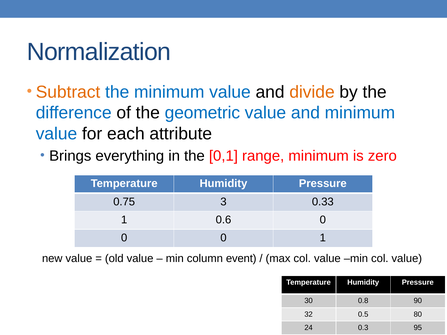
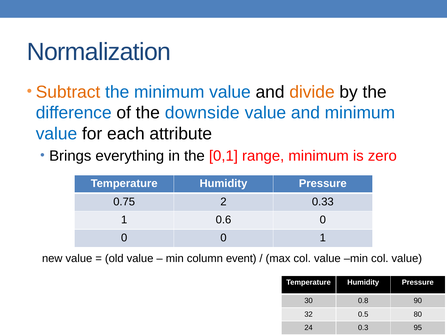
geometric: geometric -> downside (202, 113)
3: 3 -> 2 (224, 202)
